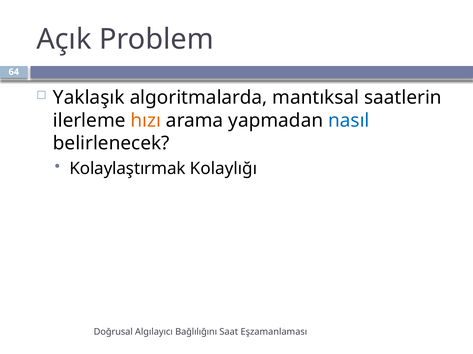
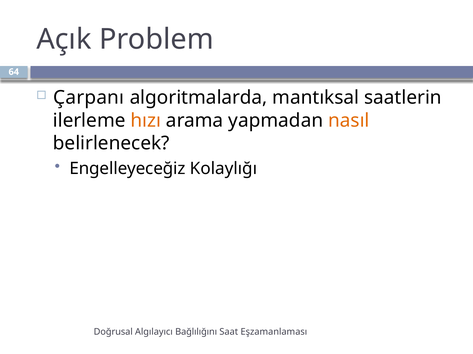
Yaklaşık: Yaklaşık -> Çarpanı (89, 98)
nasıl colour: blue -> orange (349, 121)
Kolaylaştırmak: Kolaylaştırmak -> Engelleyeceğiz (127, 169)
